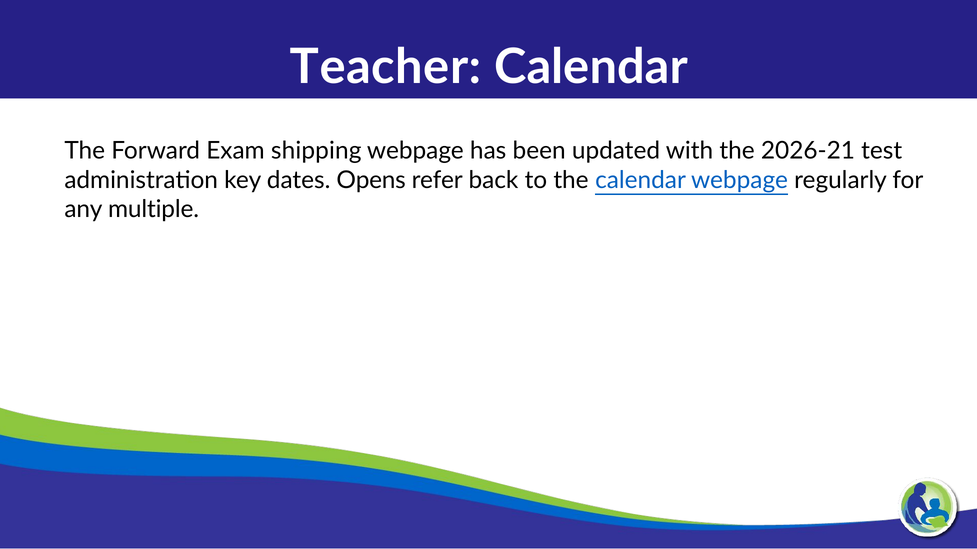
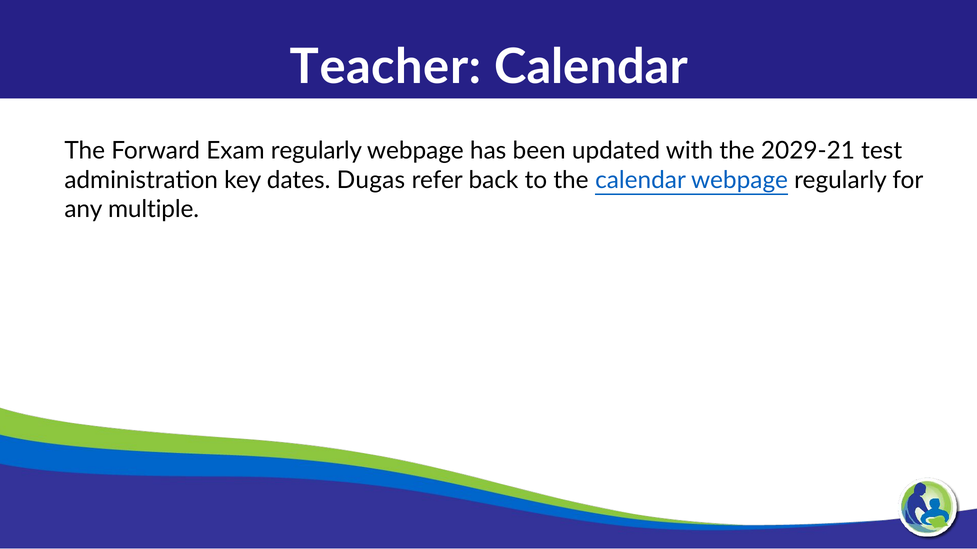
Exam shipping: shipping -> regularly (316, 151)
2026-21: 2026-21 -> 2029-21 (808, 151)
Opens: Opens -> Dugas (371, 180)
